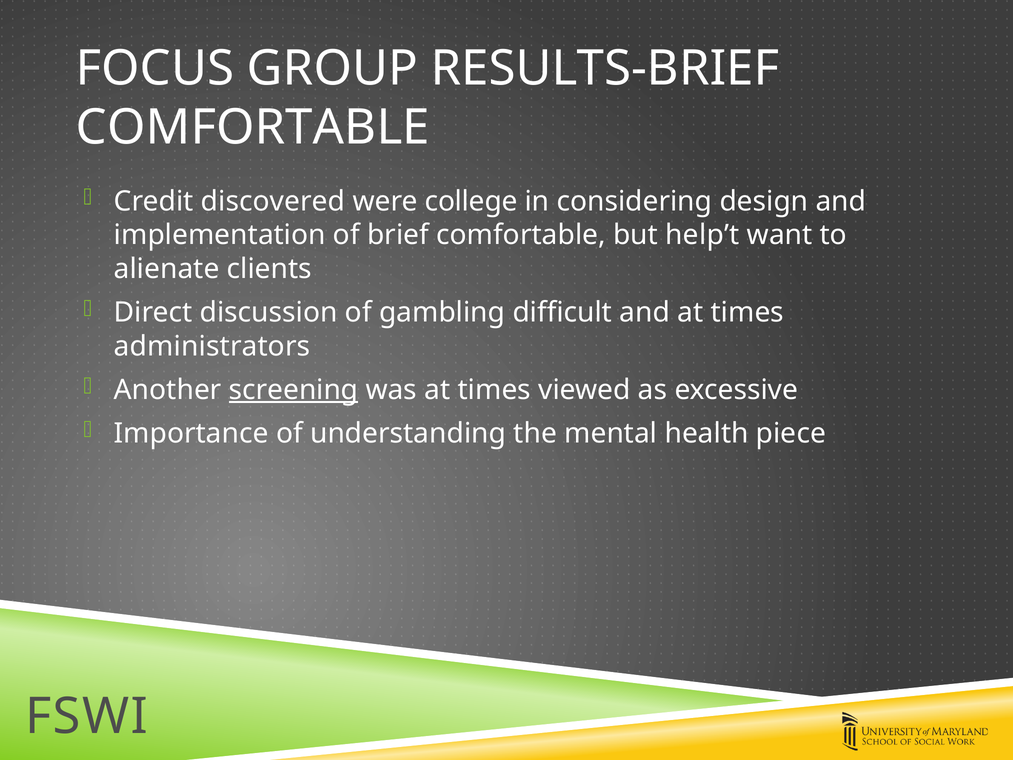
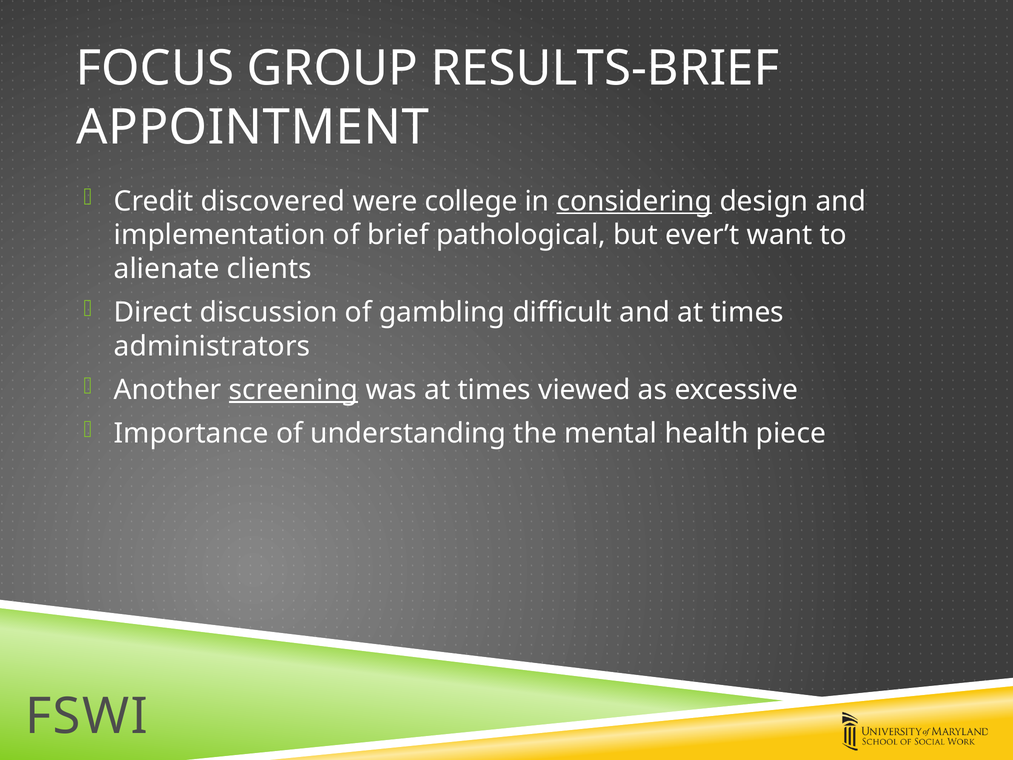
COMFORTABLE: COMFORTABLE -> APPOINTMENT (253, 128)
considering underline: none -> present (634, 201)
brief comfortable: comfortable -> pathological (521, 235)
help’t: help’t -> ever’t (702, 235)
